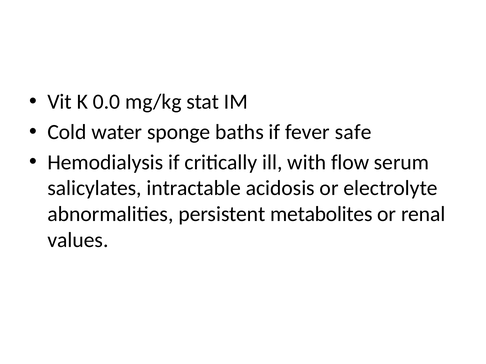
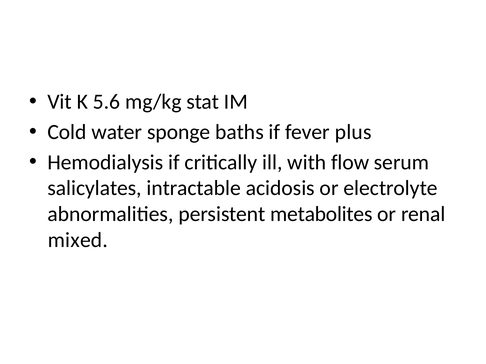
0.0: 0.0 -> 5.6 (106, 102)
safe: safe -> plus (353, 132)
values: values -> mixed (78, 240)
